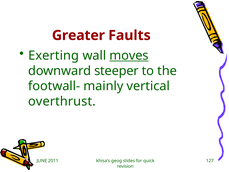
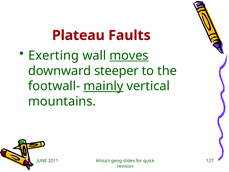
Greater: Greater -> Plateau (78, 35)
mainly underline: none -> present (103, 86)
overthrust: overthrust -> mountains (62, 101)
